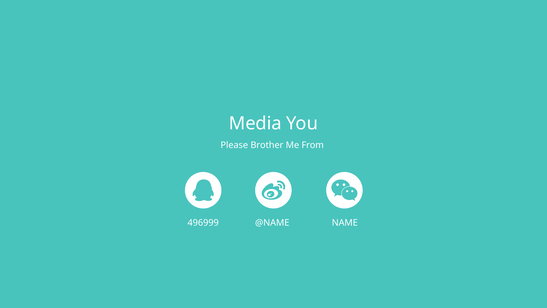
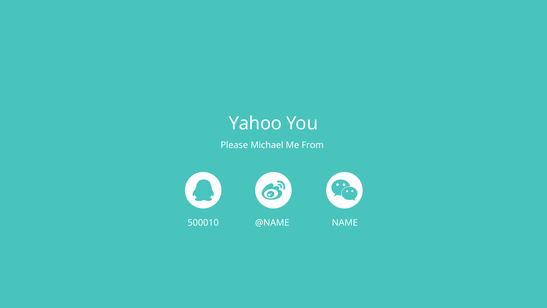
Media: Media -> Yahoo (255, 123)
Brother: Brother -> Michael (267, 145)
496999: 496999 -> 500010 (203, 222)
